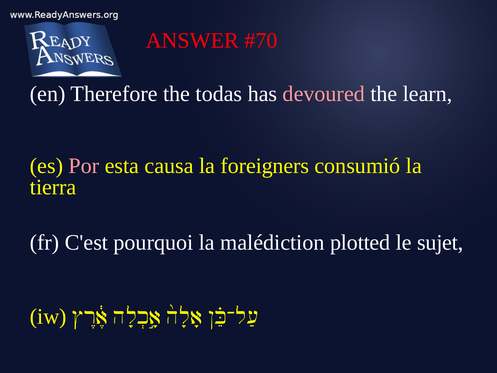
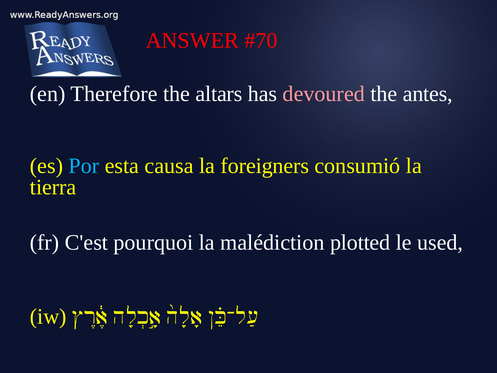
todas: todas -> altars (219, 94)
learn: learn -> antes (428, 94)
Por colour: pink -> light blue (84, 166)
sujet: sujet -> used (440, 242)
